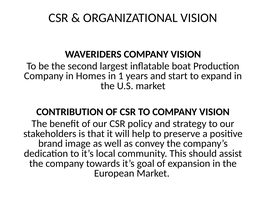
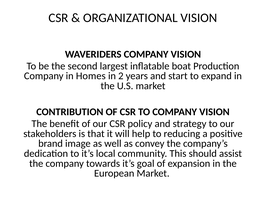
1: 1 -> 2 (121, 76)
preserve: preserve -> reducing (182, 134)
